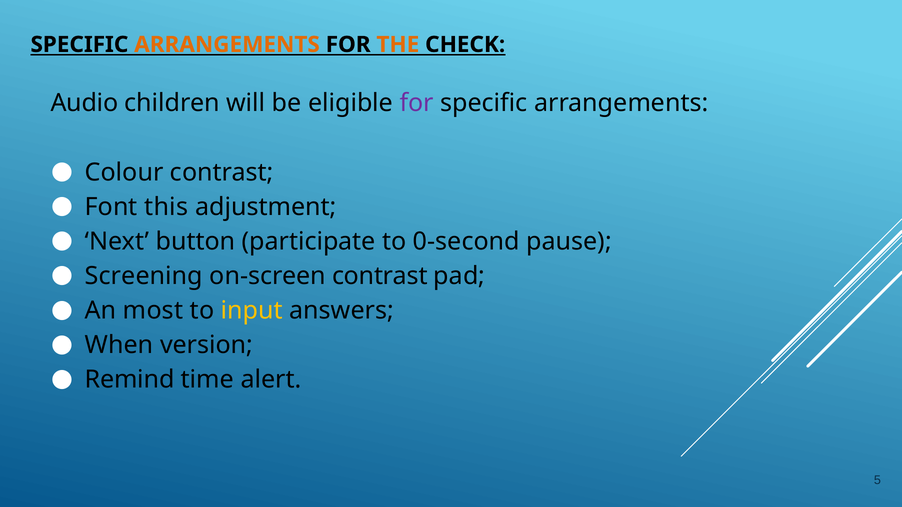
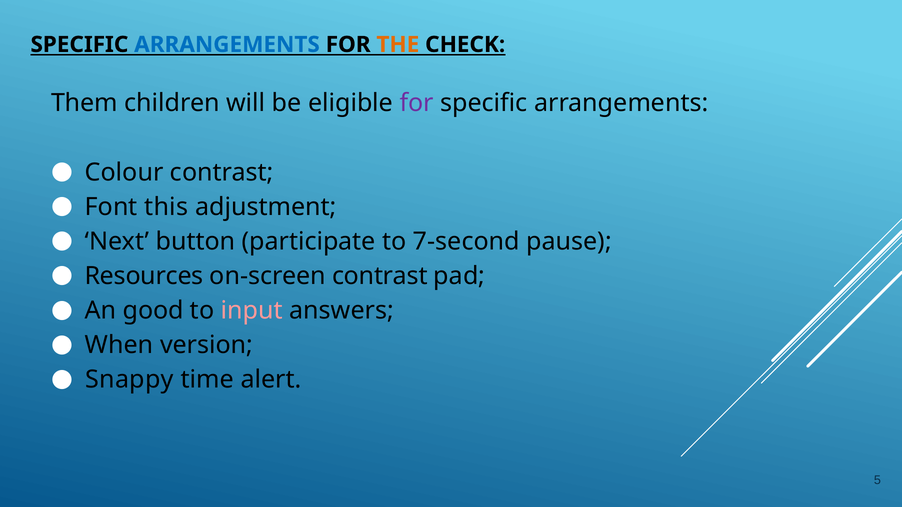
ARRANGEMENTS colour: orange -> blue (227, 45)
Audio: Audio -> Them (84, 103)
0-second: 0-second -> 7-second (466, 242)
Screening: Screening -> Resources (144, 276)
most: most -> good (153, 311)
input colour: yellow -> pink (252, 311)
Remind: Remind -> Snappy (129, 380)
